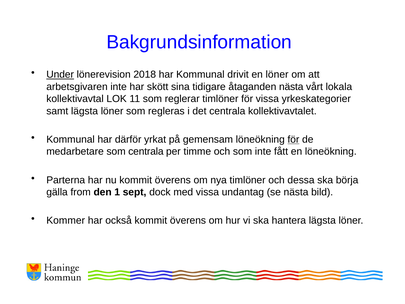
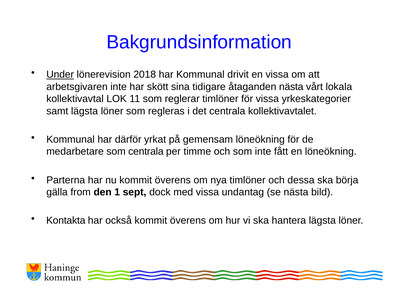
en löner: löner -> vissa (277, 75)
för underline: present -> none (293, 139)
Kommer: Kommer -> Kontakta (66, 220)
